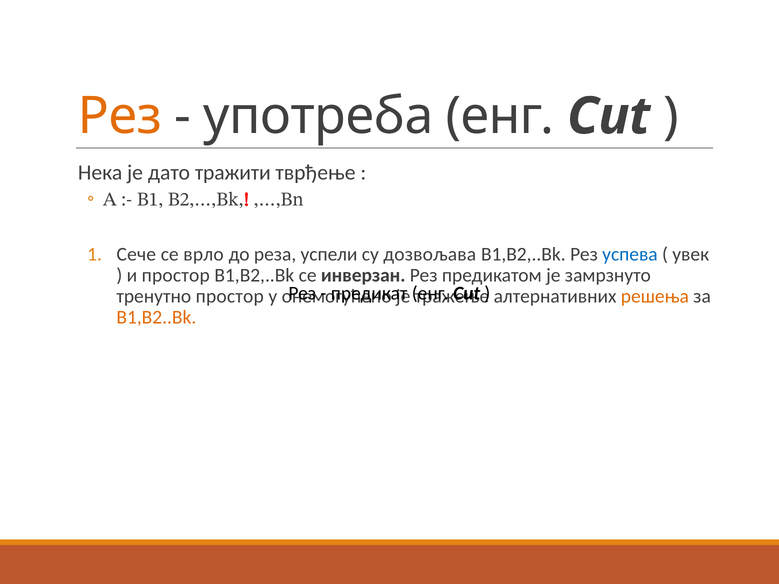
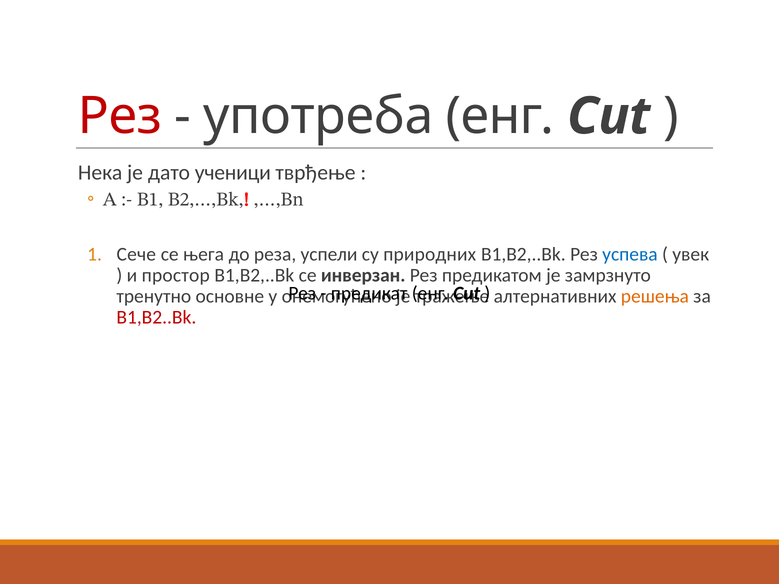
Рез colour: orange -> red (120, 116)
тражити: тражити -> ученици (233, 173)
врло: врло -> њега (204, 254)
дозвољава: дозвољава -> природних (430, 254)
тренутно простор: простор -> основне (230, 296)
B1,B2..Bk colour: orange -> red (156, 317)
